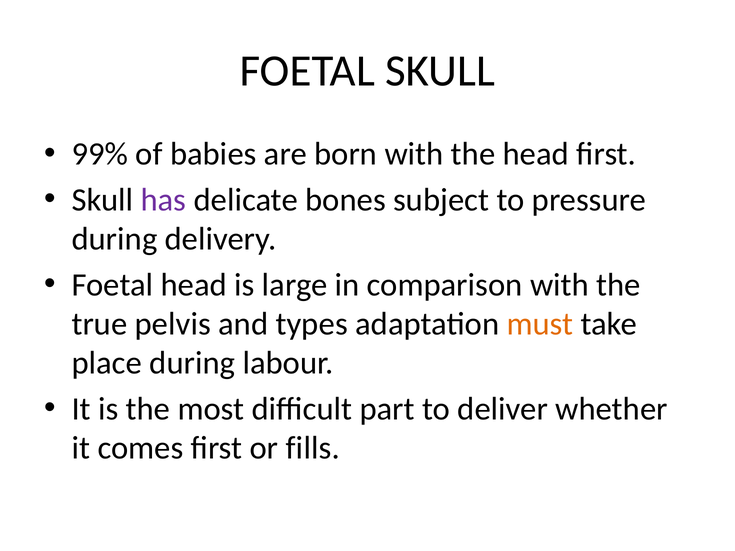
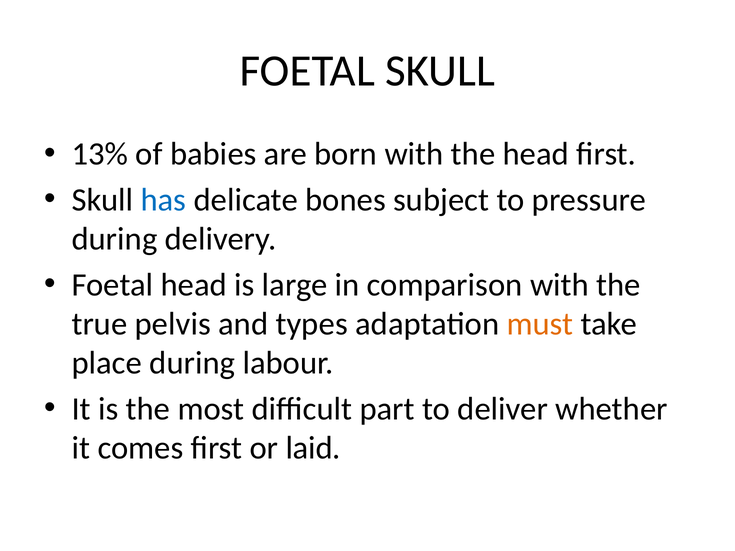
99%: 99% -> 13% (100, 154)
has colour: purple -> blue (163, 200)
fills: fills -> laid (313, 448)
